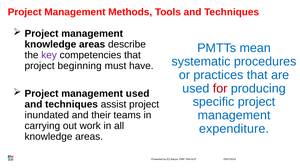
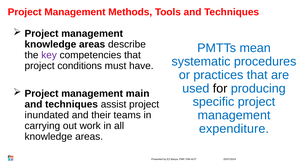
beginning: beginning -> conditions (80, 66)
for colour: red -> black (220, 89)
management used: used -> main (138, 94)
